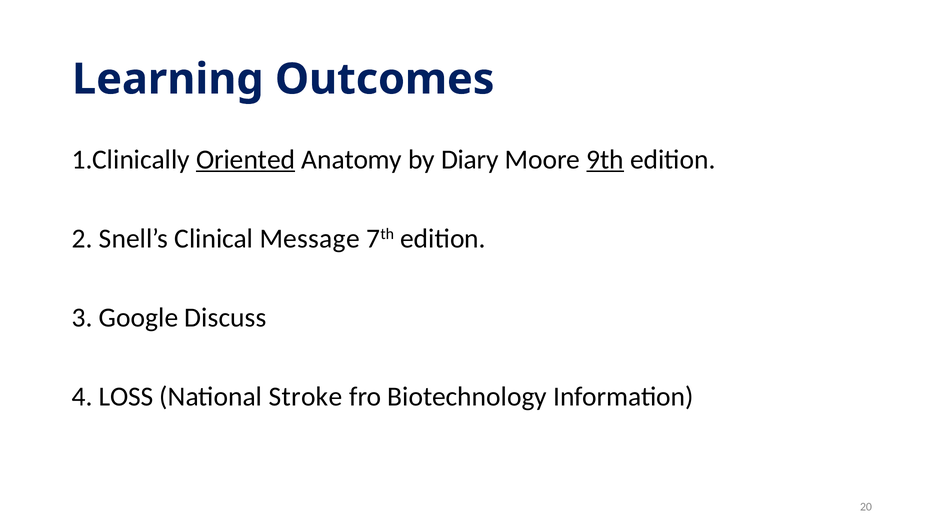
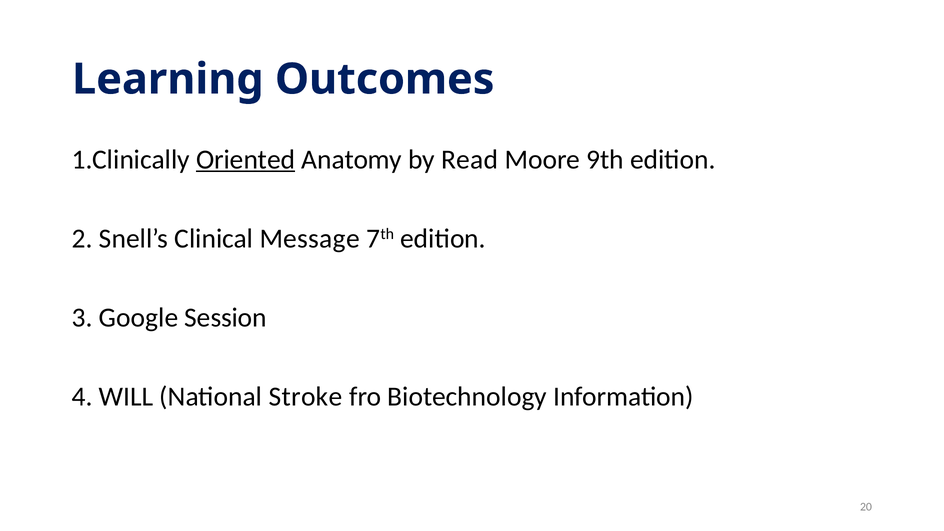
Diary: Diary -> Read (470, 160)
9th underline: present -> none (605, 160)
Discuss: Discuss -> Session (226, 318)
LOSS: LOSS -> WILL (126, 397)
